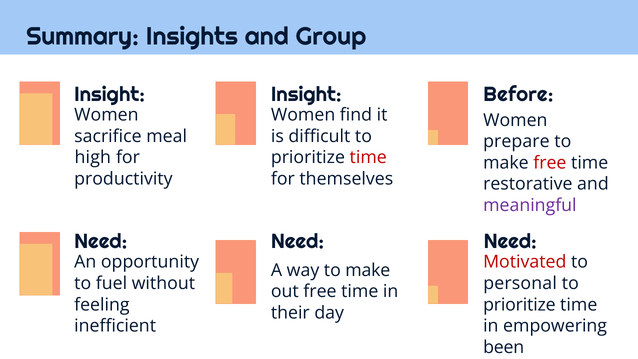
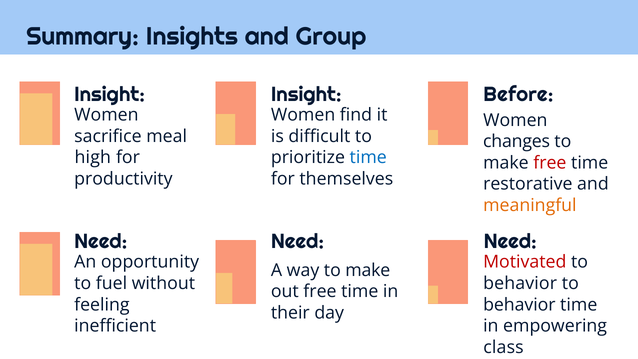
prepare: prepare -> changes (517, 142)
time colour: red -> blue (368, 157)
meaningful colour: purple -> orange (530, 205)
personal: personal -> behavior (520, 283)
prioritize: prioritize -> behavior (519, 305)
been: been -> class (503, 347)
